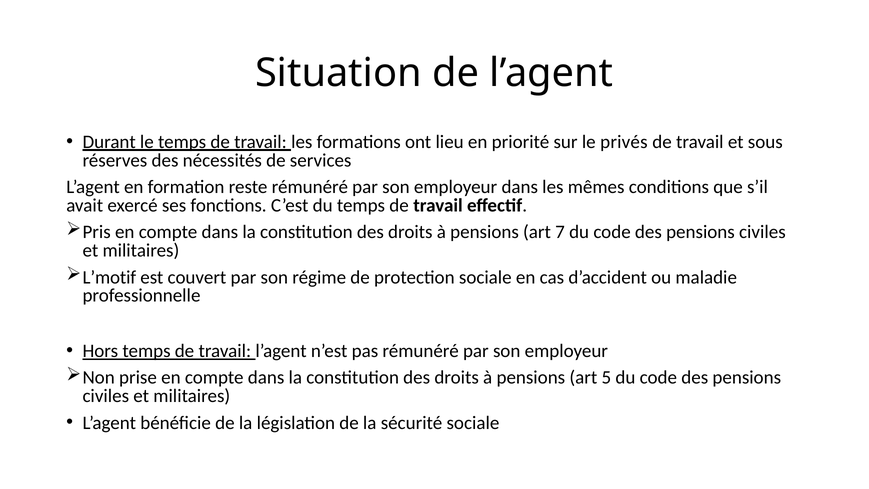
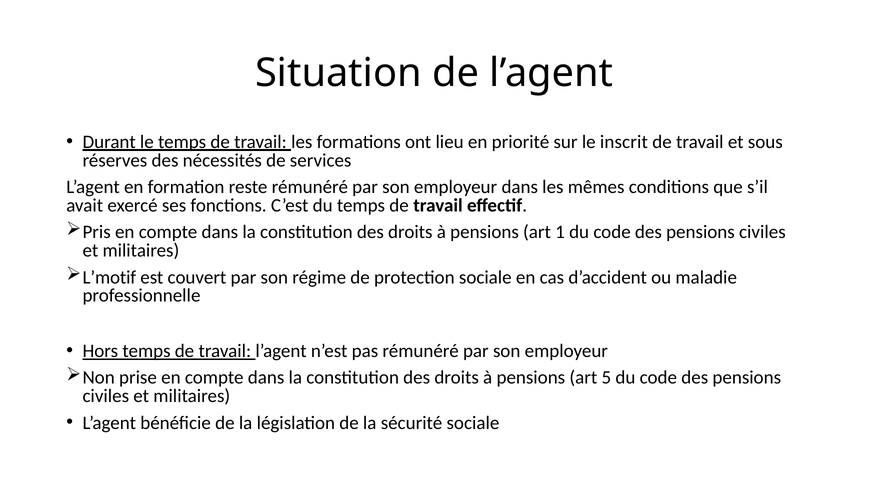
privés: privés -> inscrit (624, 142)
7: 7 -> 1 (560, 232)
